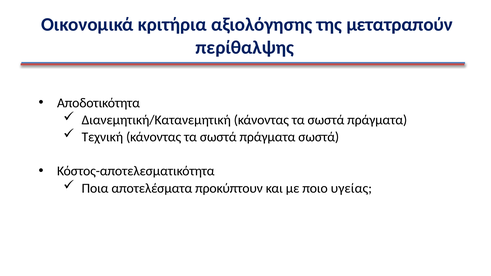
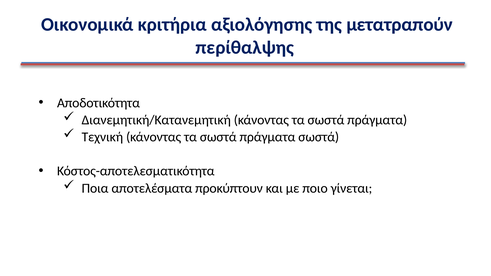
υγείας: υγείας -> γίνεται (351, 188)
